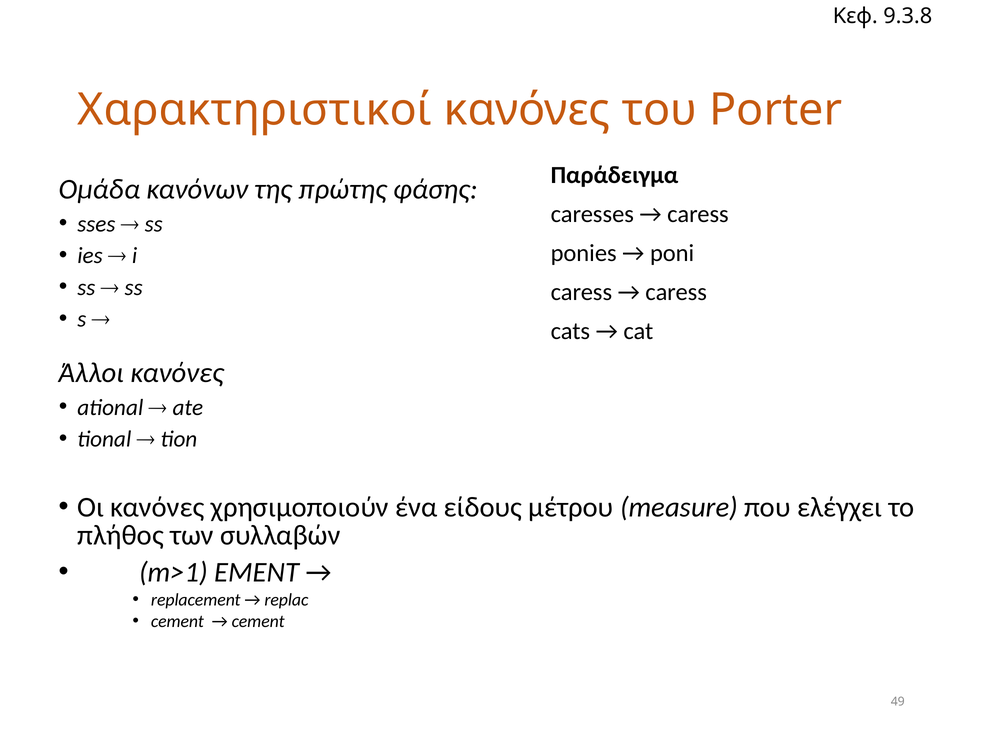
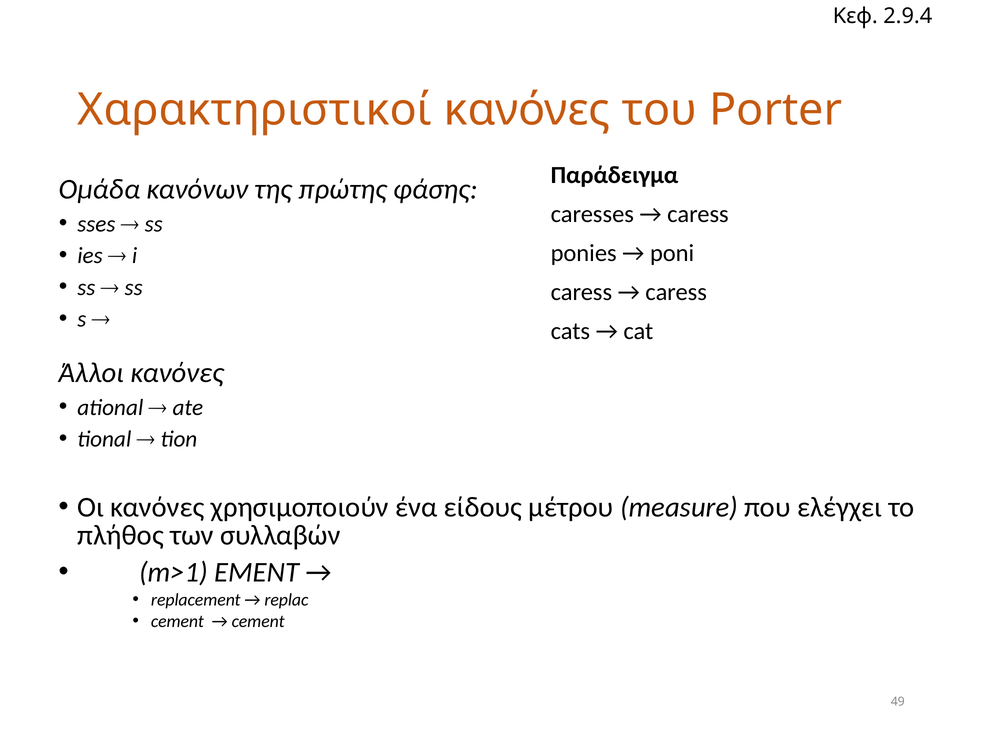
9.3.8: 9.3.8 -> 2.9.4 (908, 16)
